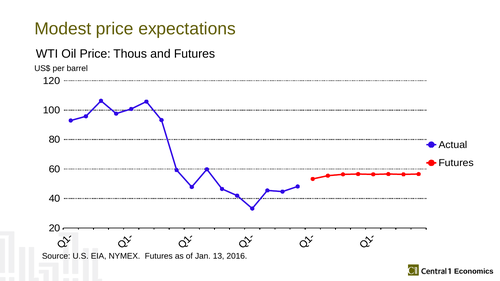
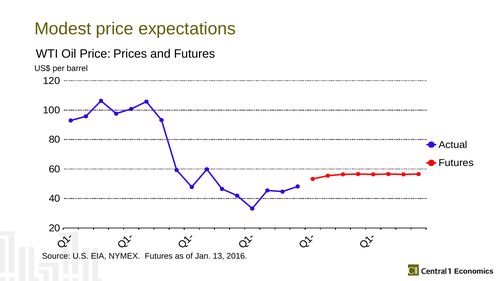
Thous: Thous -> Prices (130, 54)
